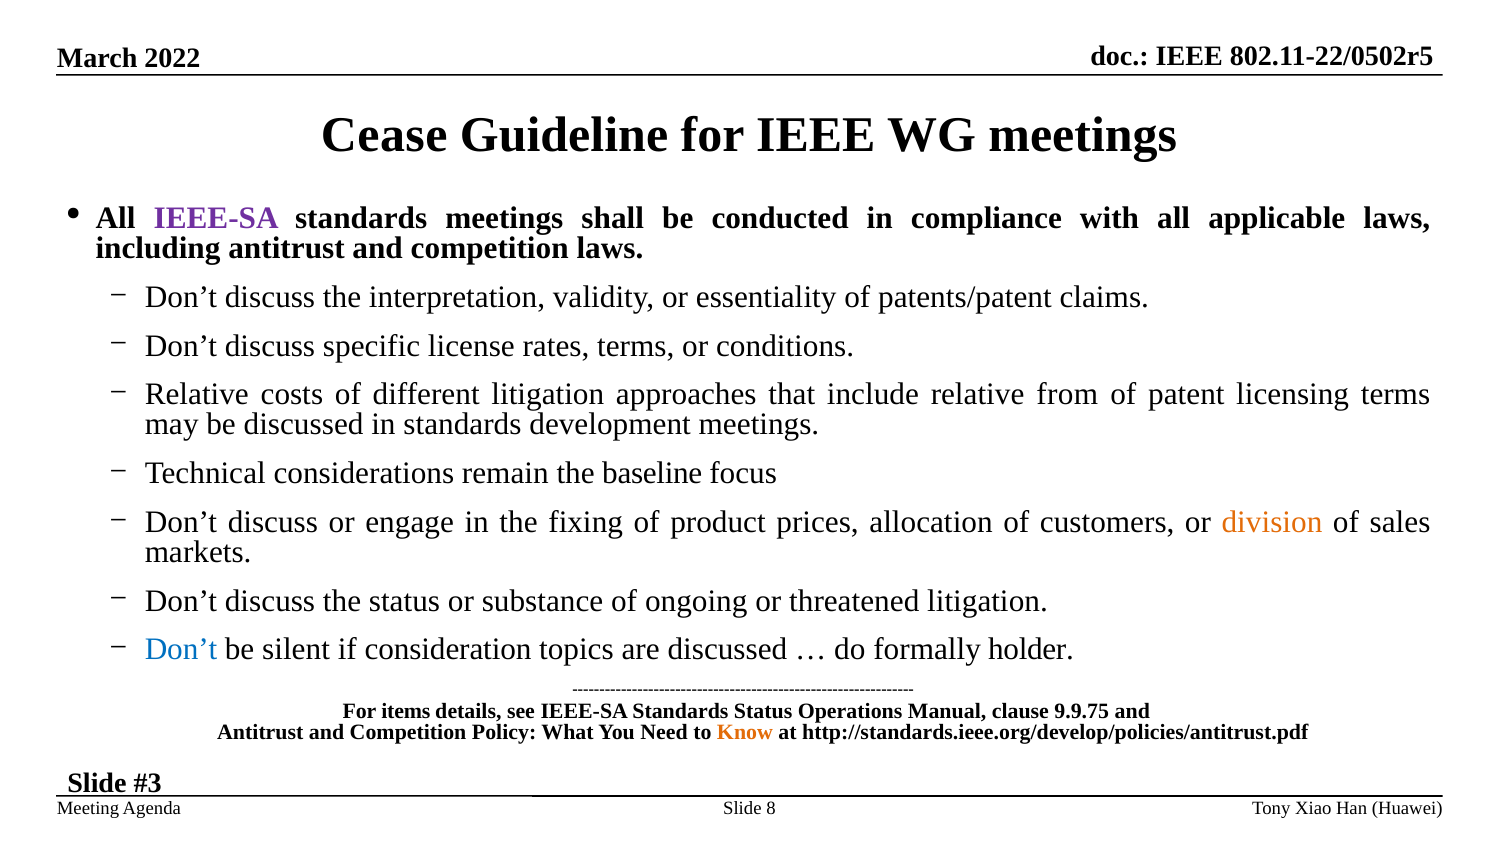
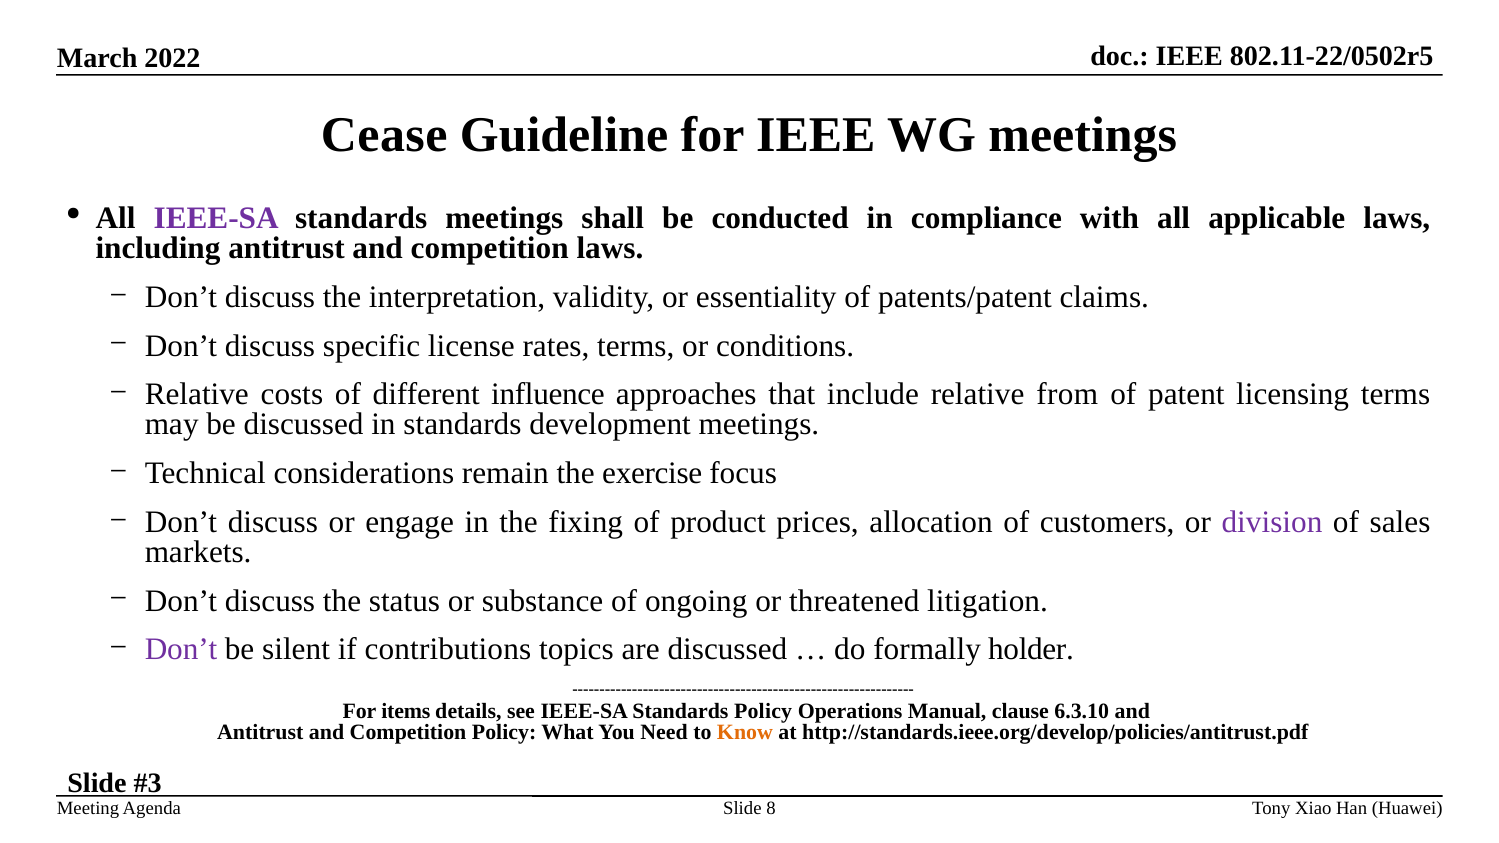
different litigation: litigation -> influence (548, 395)
baseline: baseline -> exercise (652, 473)
division colour: orange -> purple (1272, 522)
Don’t colour: blue -> purple (181, 650)
consideration: consideration -> contributions (448, 650)
Standards Status: Status -> Policy (763, 711)
9.9.75: 9.9.75 -> 6.3.10 (1082, 711)
